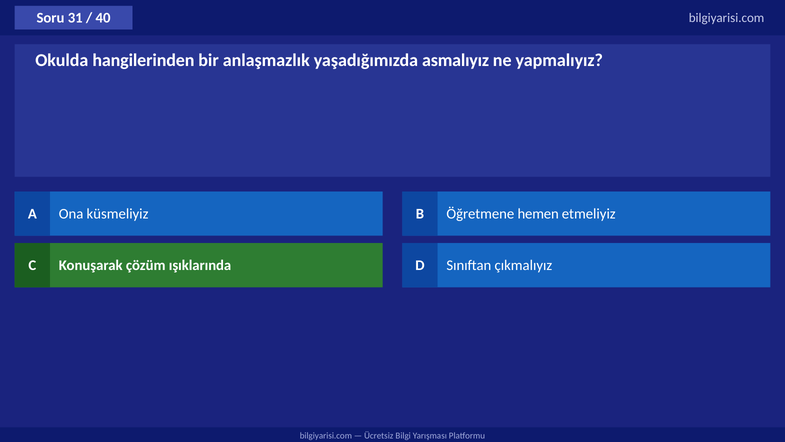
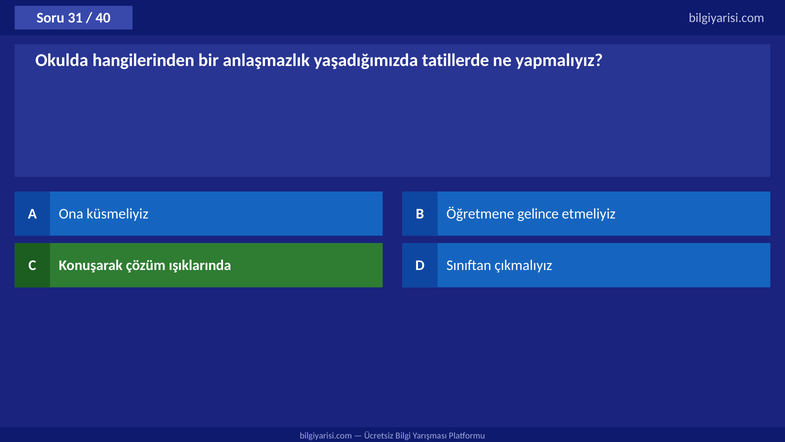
asmalıyız: asmalıyız -> tatillerde (456, 60)
hemen: hemen -> gelince (538, 214)
